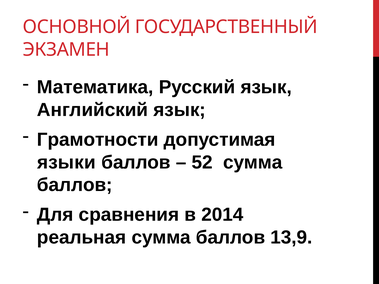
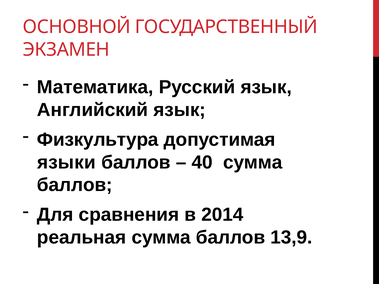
Грамотности: Грамотности -> Физкультура (98, 140)
52: 52 -> 40 (202, 162)
